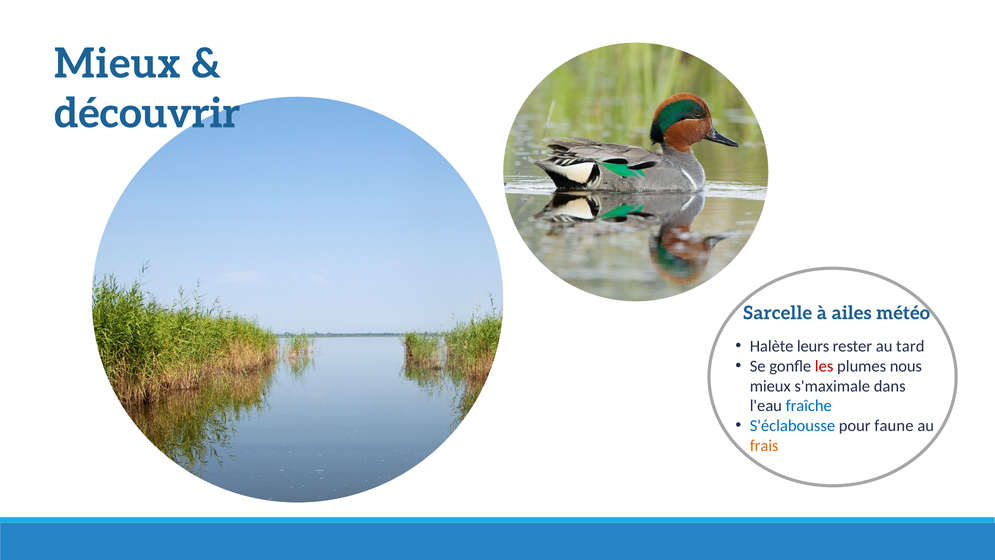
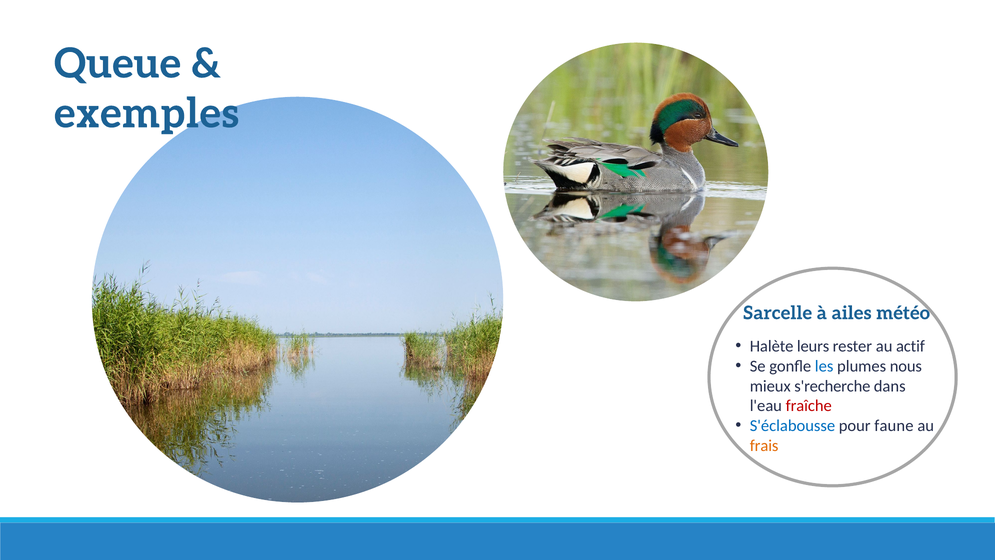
Mieux: Mieux -> Queue (118, 64)
découvrir: découvrir -> exemples (147, 114)
tard: tard -> actif (910, 346)
les colour: red -> blue (824, 366)
s'maximale: s'maximale -> s'recherche (832, 386)
fraîche colour: blue -> red (809, 406)
